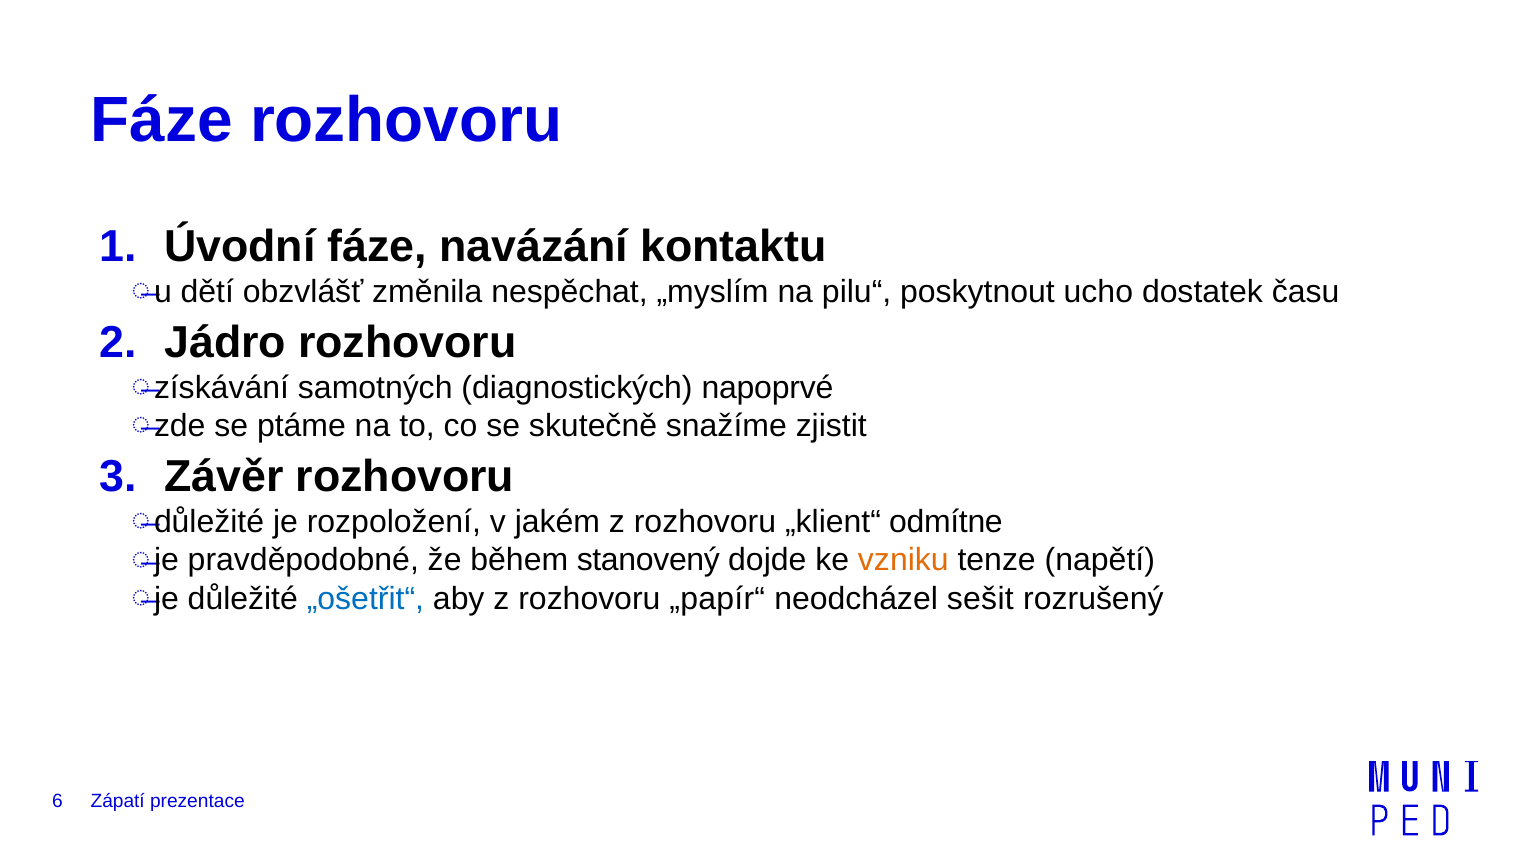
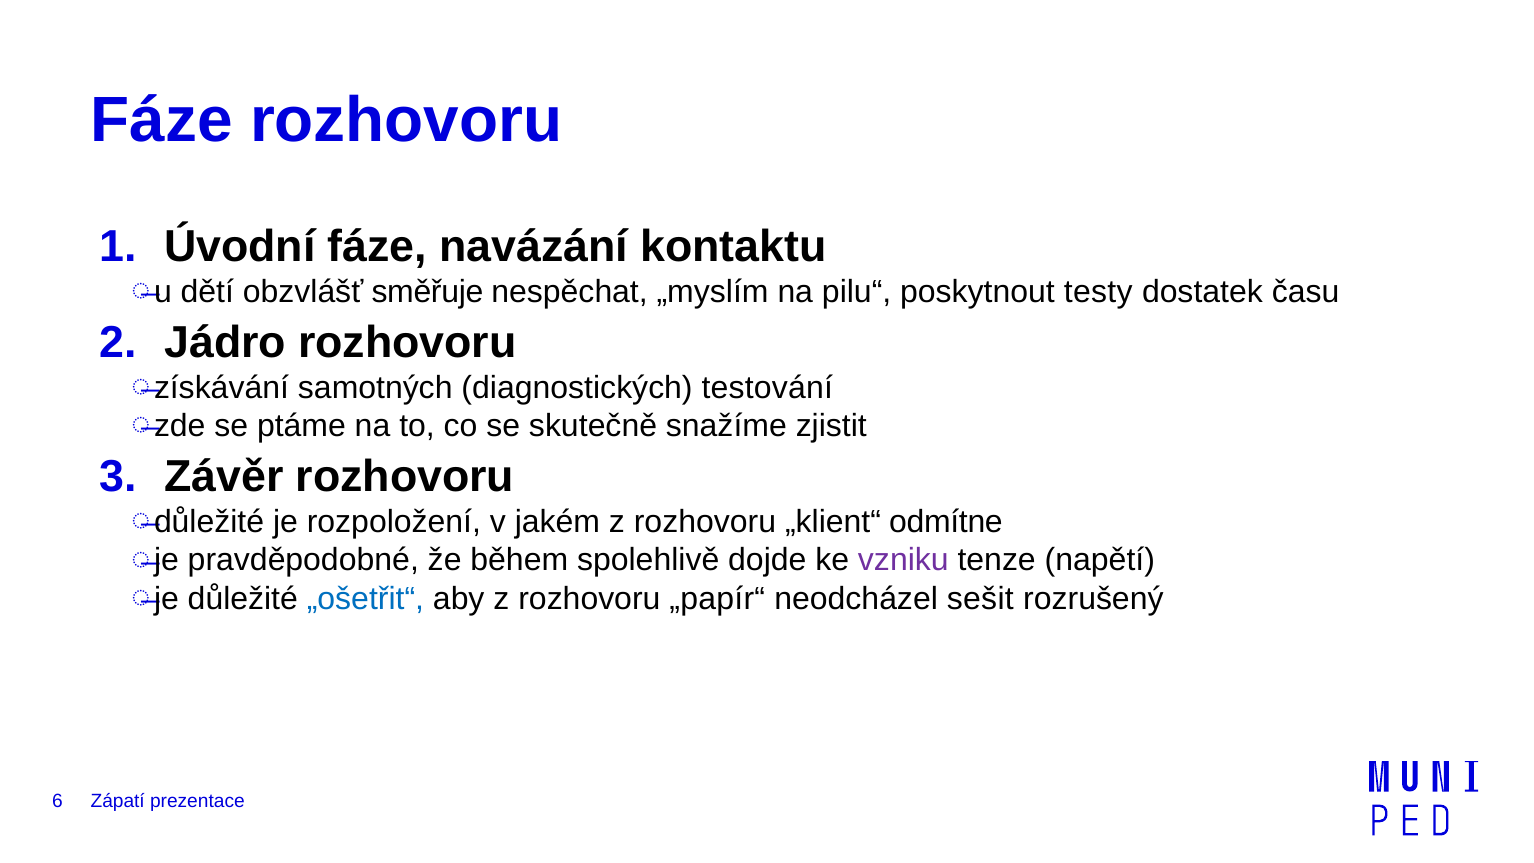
změnila: změnila -> směřuje (427, 292)
ucho: ucho -> testy (1098, 292)
napoprvé: napoprvé -> testování (767, 388)
stanovený: stanovený -> spolehlivě (648, 560)
vzniku colour: orange -> purple (903, 560)
